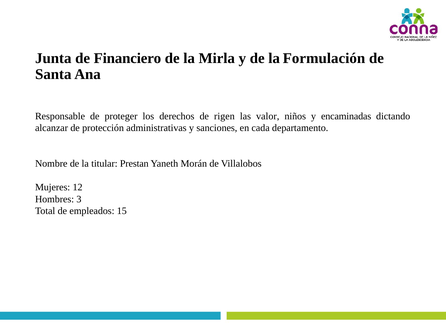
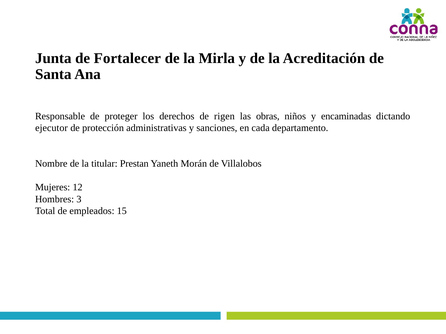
Financiero: Financiero -> Fortalecer (127, 58)
Formulación: Formulación -> Acreditación (324, 58)
valor: valor -> obras (268, 116)
alcanzar: alcanzar -> ejecutor (51, 128)
